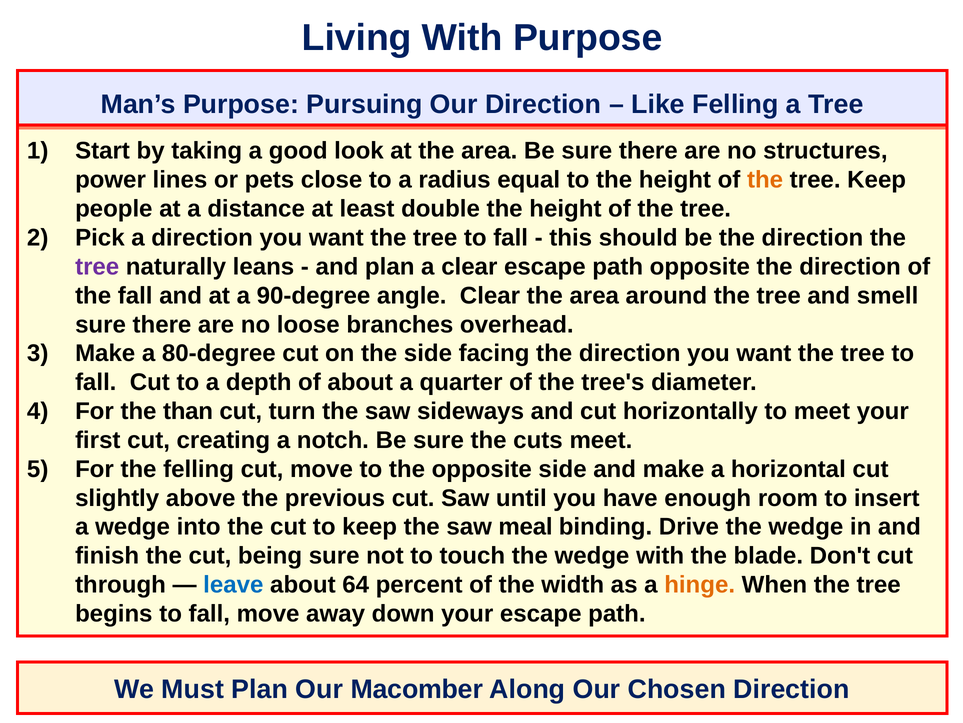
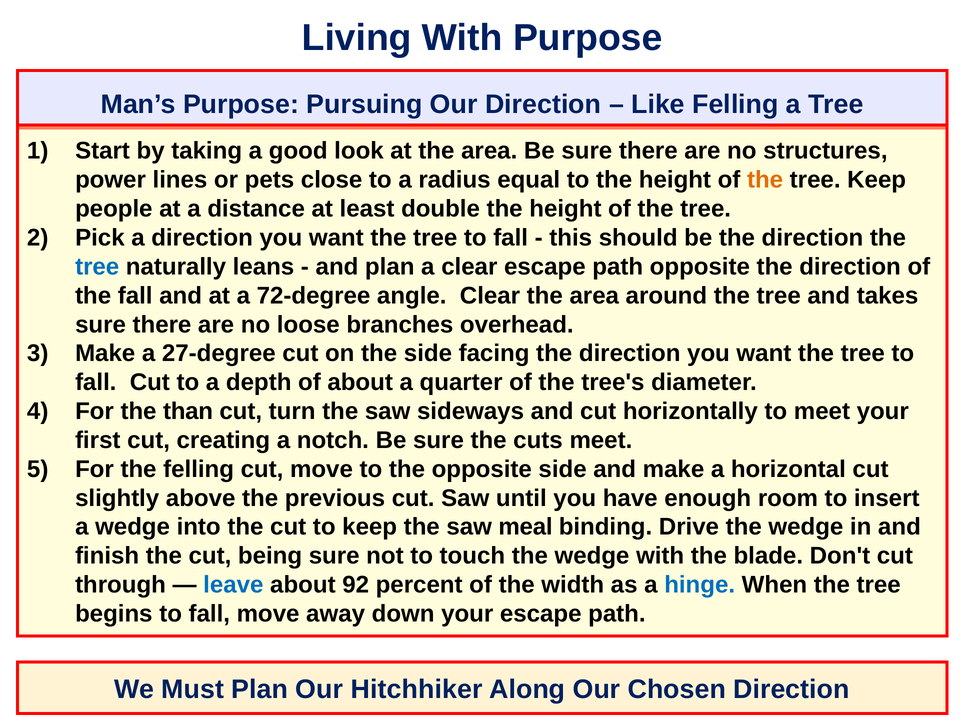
tree colour: purple -> blue (97, 266)
90-degree: 90-degree -> 72-degree (314, 295)
smell: smell -> takes (888, 295)
80-degree: 80-degree -> 27-degree (219, 353)
64: 64 -> 92 (356, 584)
hinge colour: orange -> blue (700, 584)
Macomber: Macomber -> Hitchhiker (417, 689)
